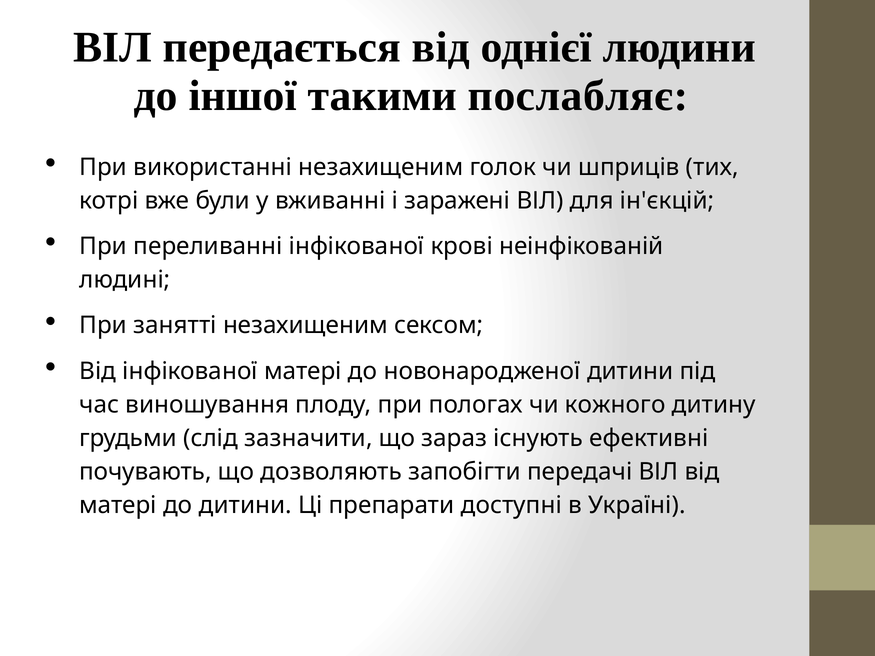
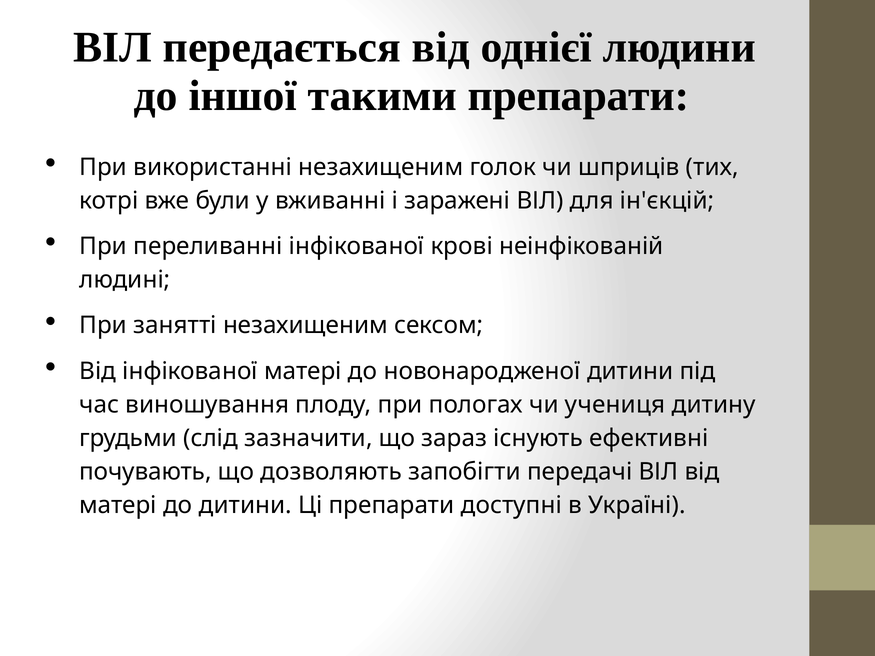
такими послабляє: послабляє -> препарати (578, 96)
кожного: кожного -> учениця (615, 405)
